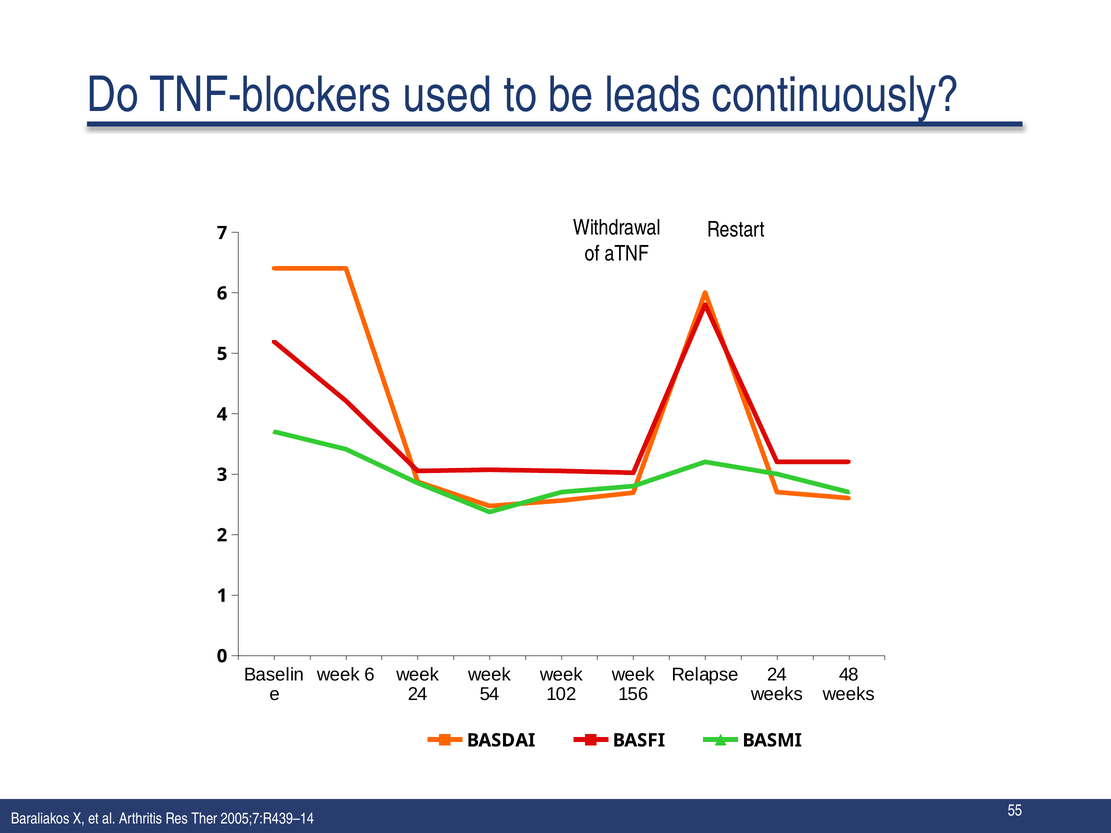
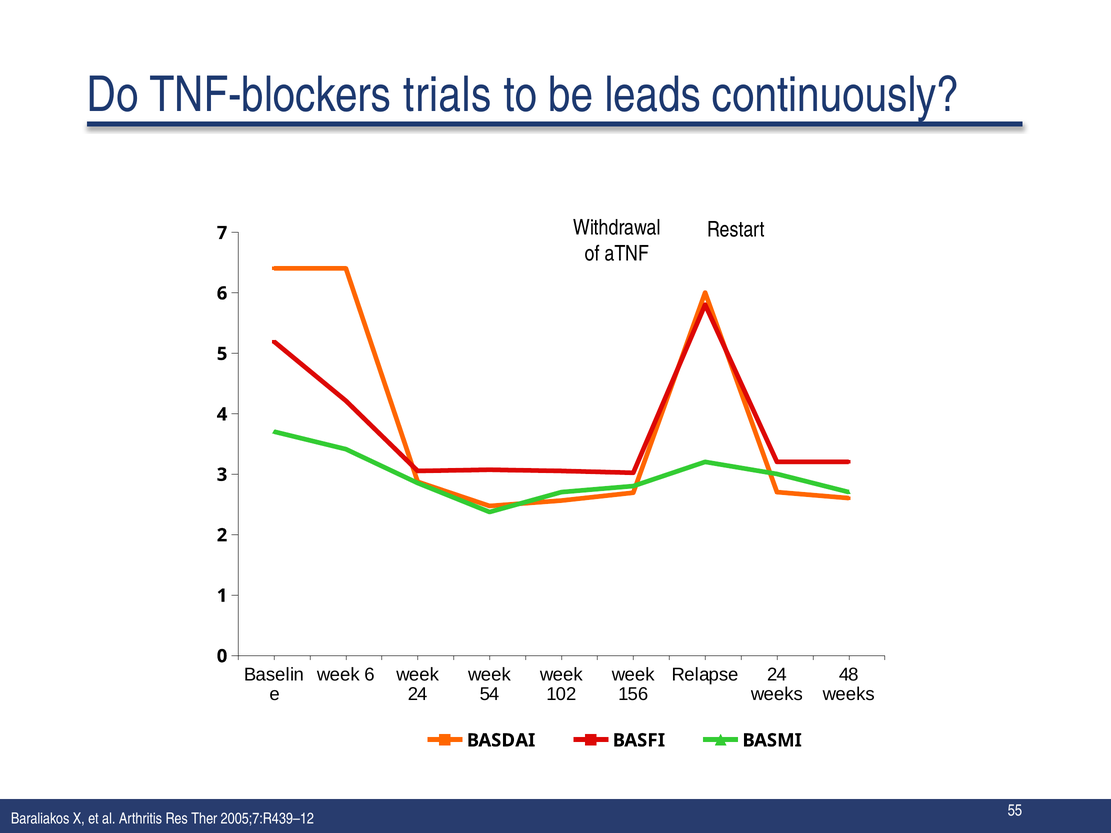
used: used -> trials (447, 95)
2005;7:R439–14: 2005;7:R439–14 -> 2005;7:R439–12 (267, 819)
